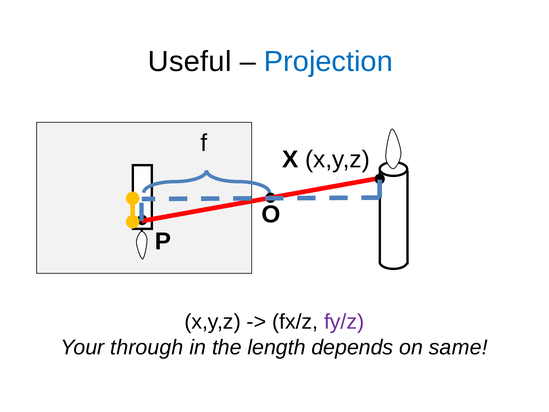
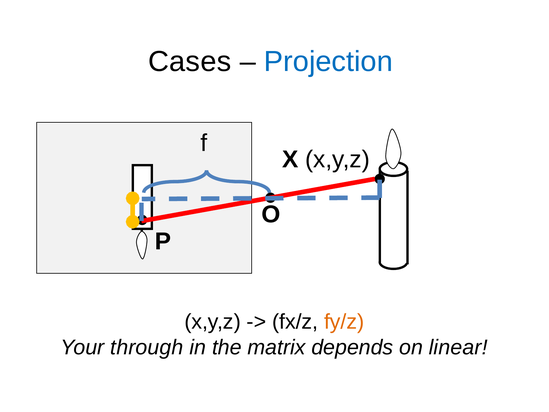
Useful: Useful -> Cases (190, 62)
fy/z colour: purple -> orange (344, 322)
length: length -> matrix (277, 347)
same: same -> linear (458, 347)
